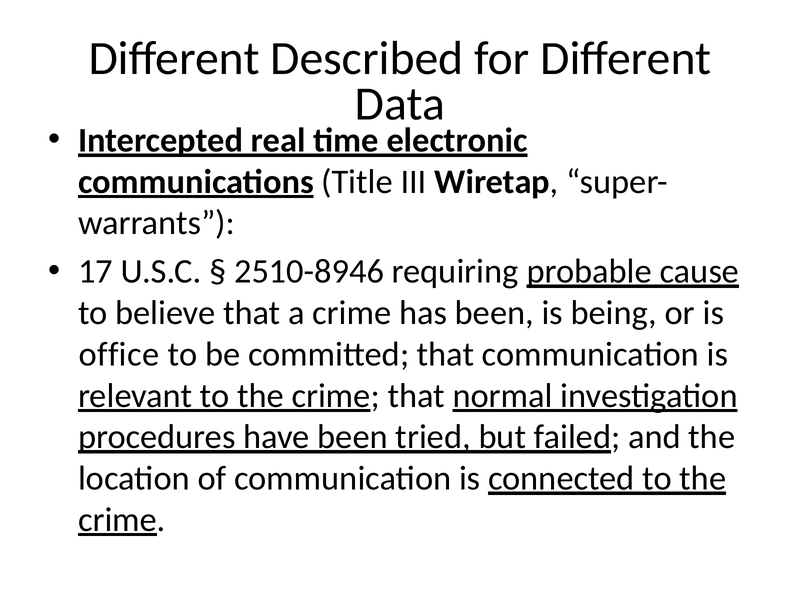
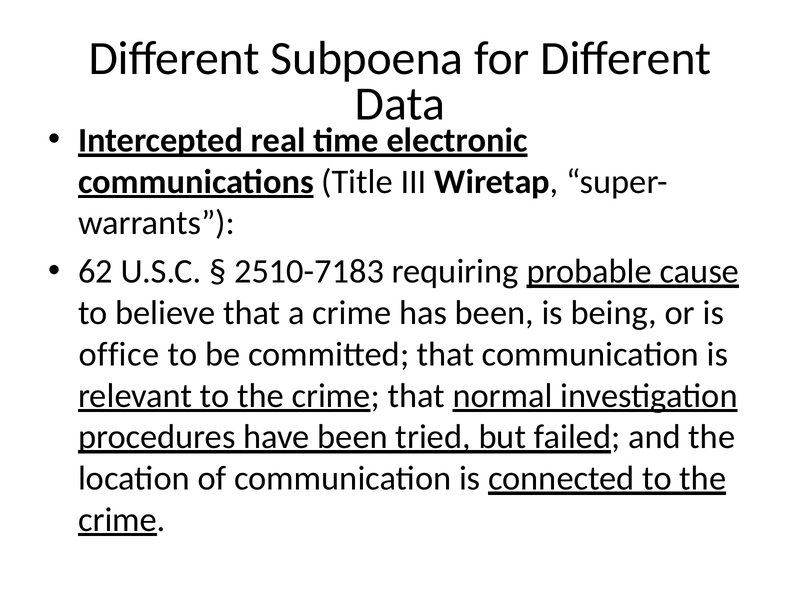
Described: Described -> Subpoena (367, 58)
17: 17 -> 62 (95, 272)
2510-8946: 2510-8946 -> 2510-7183 (309, 272)
